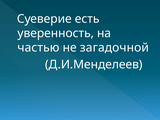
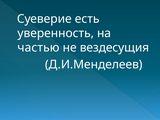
загадочной: загадочной -> вездесущия (114, 48)
